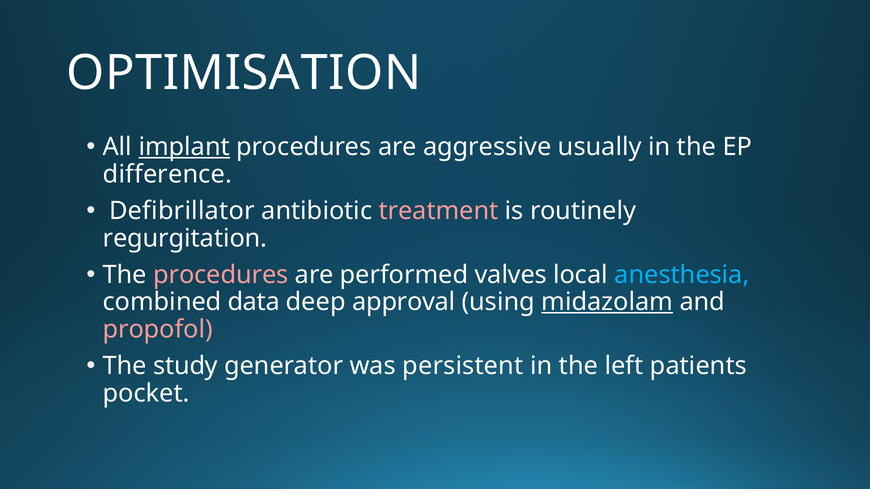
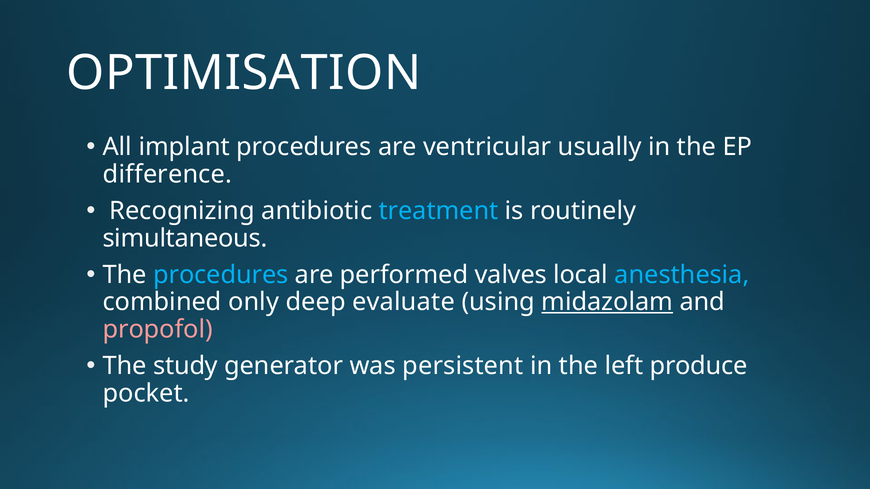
implant underline: present -> none (184, 147)
aggressive: aggressive -> ventricular (487, 147)
Defibrillator: Defibrillator -> Recognizing (182, 211)
treatment colour: pink -> light blue (439, 211)
regurgitation: regurgitation -> simultaneous (185, 238)
procedures colour: pink -> light blue (221, 275)
data: data -> only (254, 302)
approval: approval -> evaluate (404, 302)
patients: patients -> produce (699, 366)
